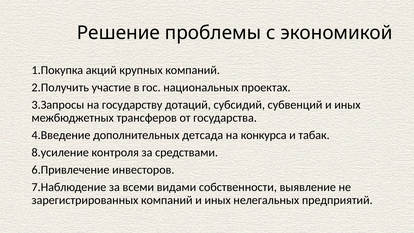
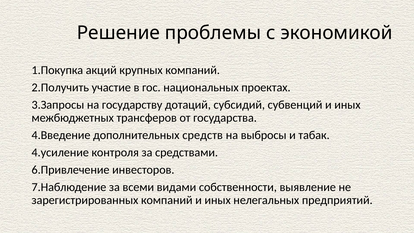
детсада: детсада -> средств (203, 135)
конкурса: конкурса -> выбросы (264, 135)
8.усиление: 8.усиление -> 4.усиление (60, 152)
